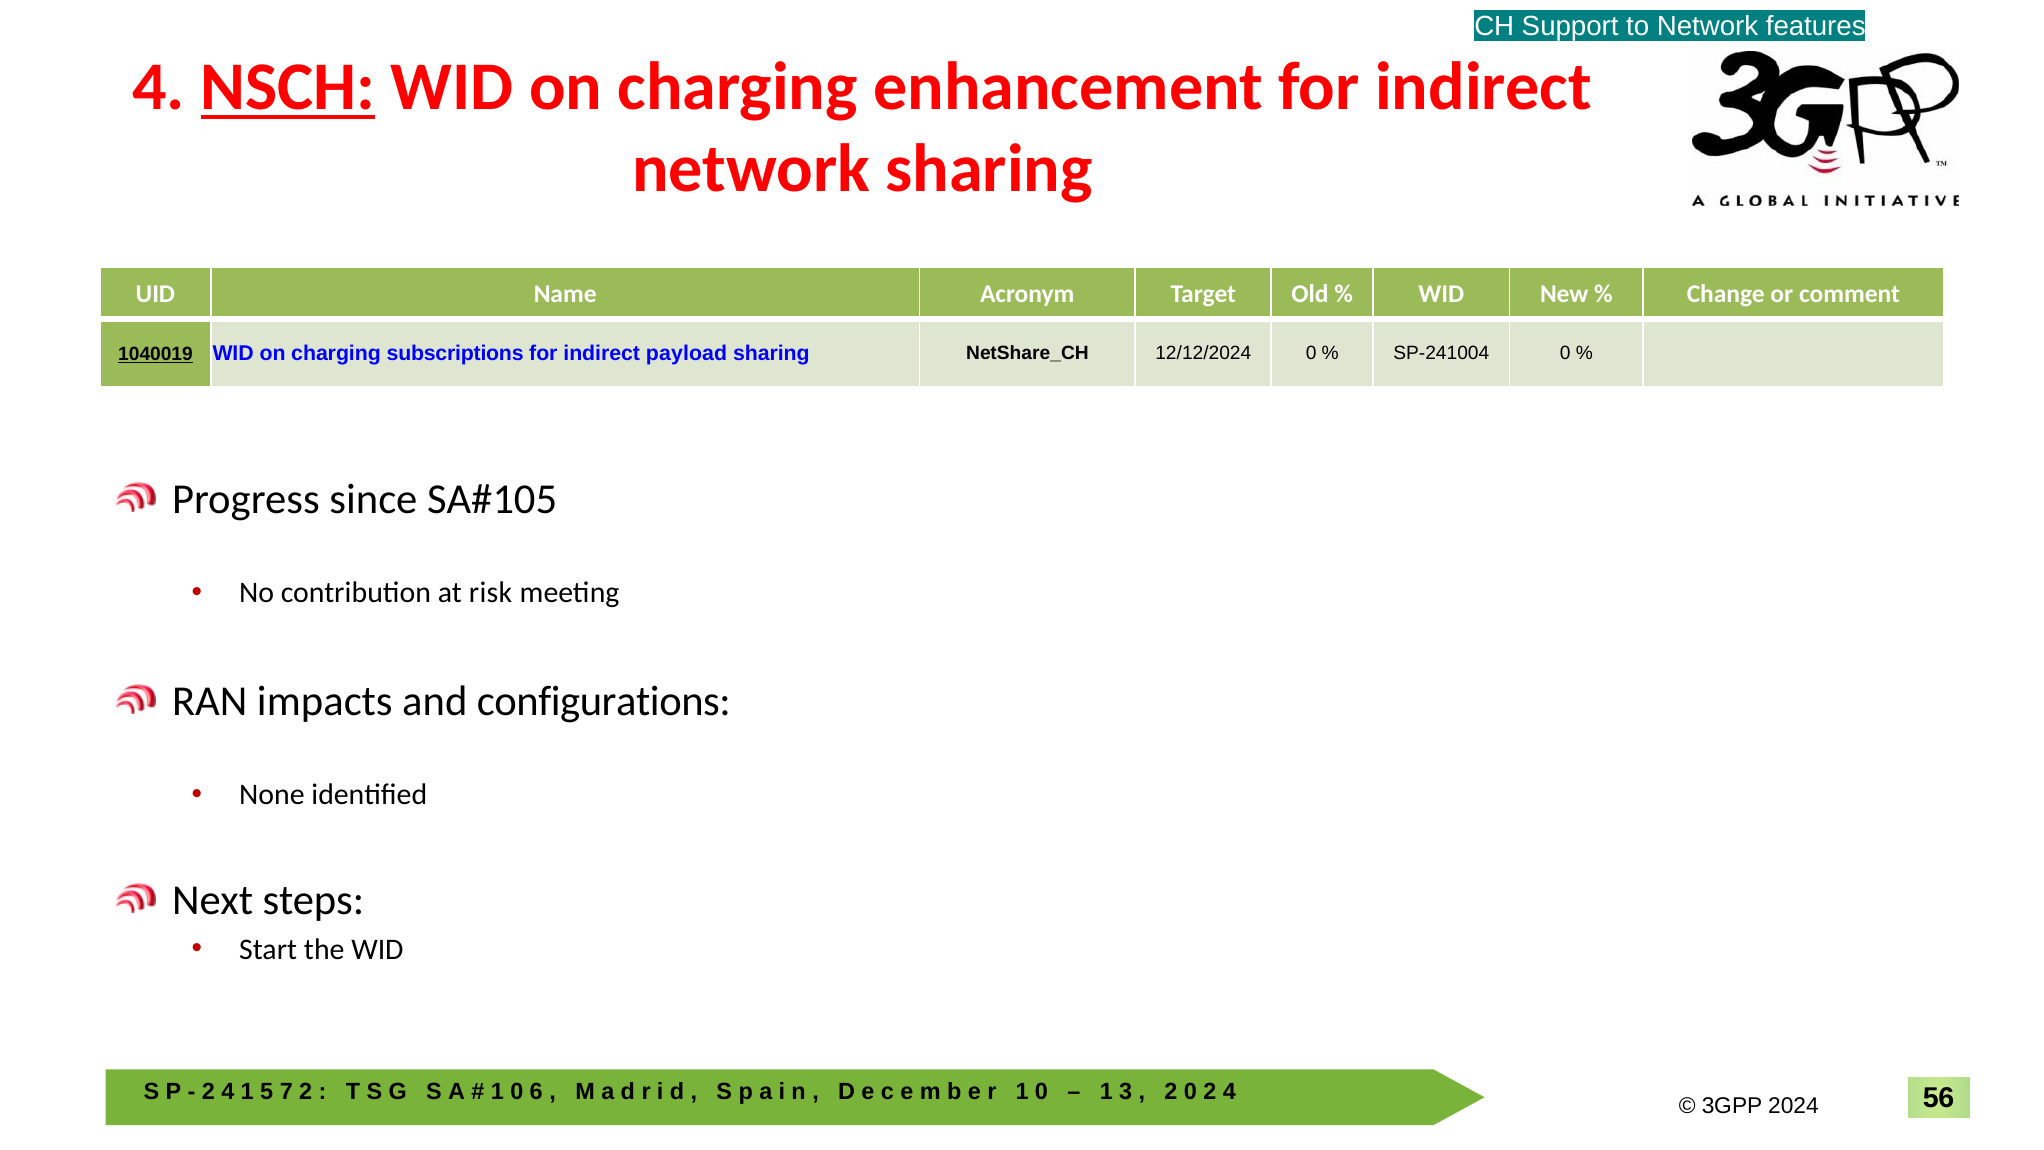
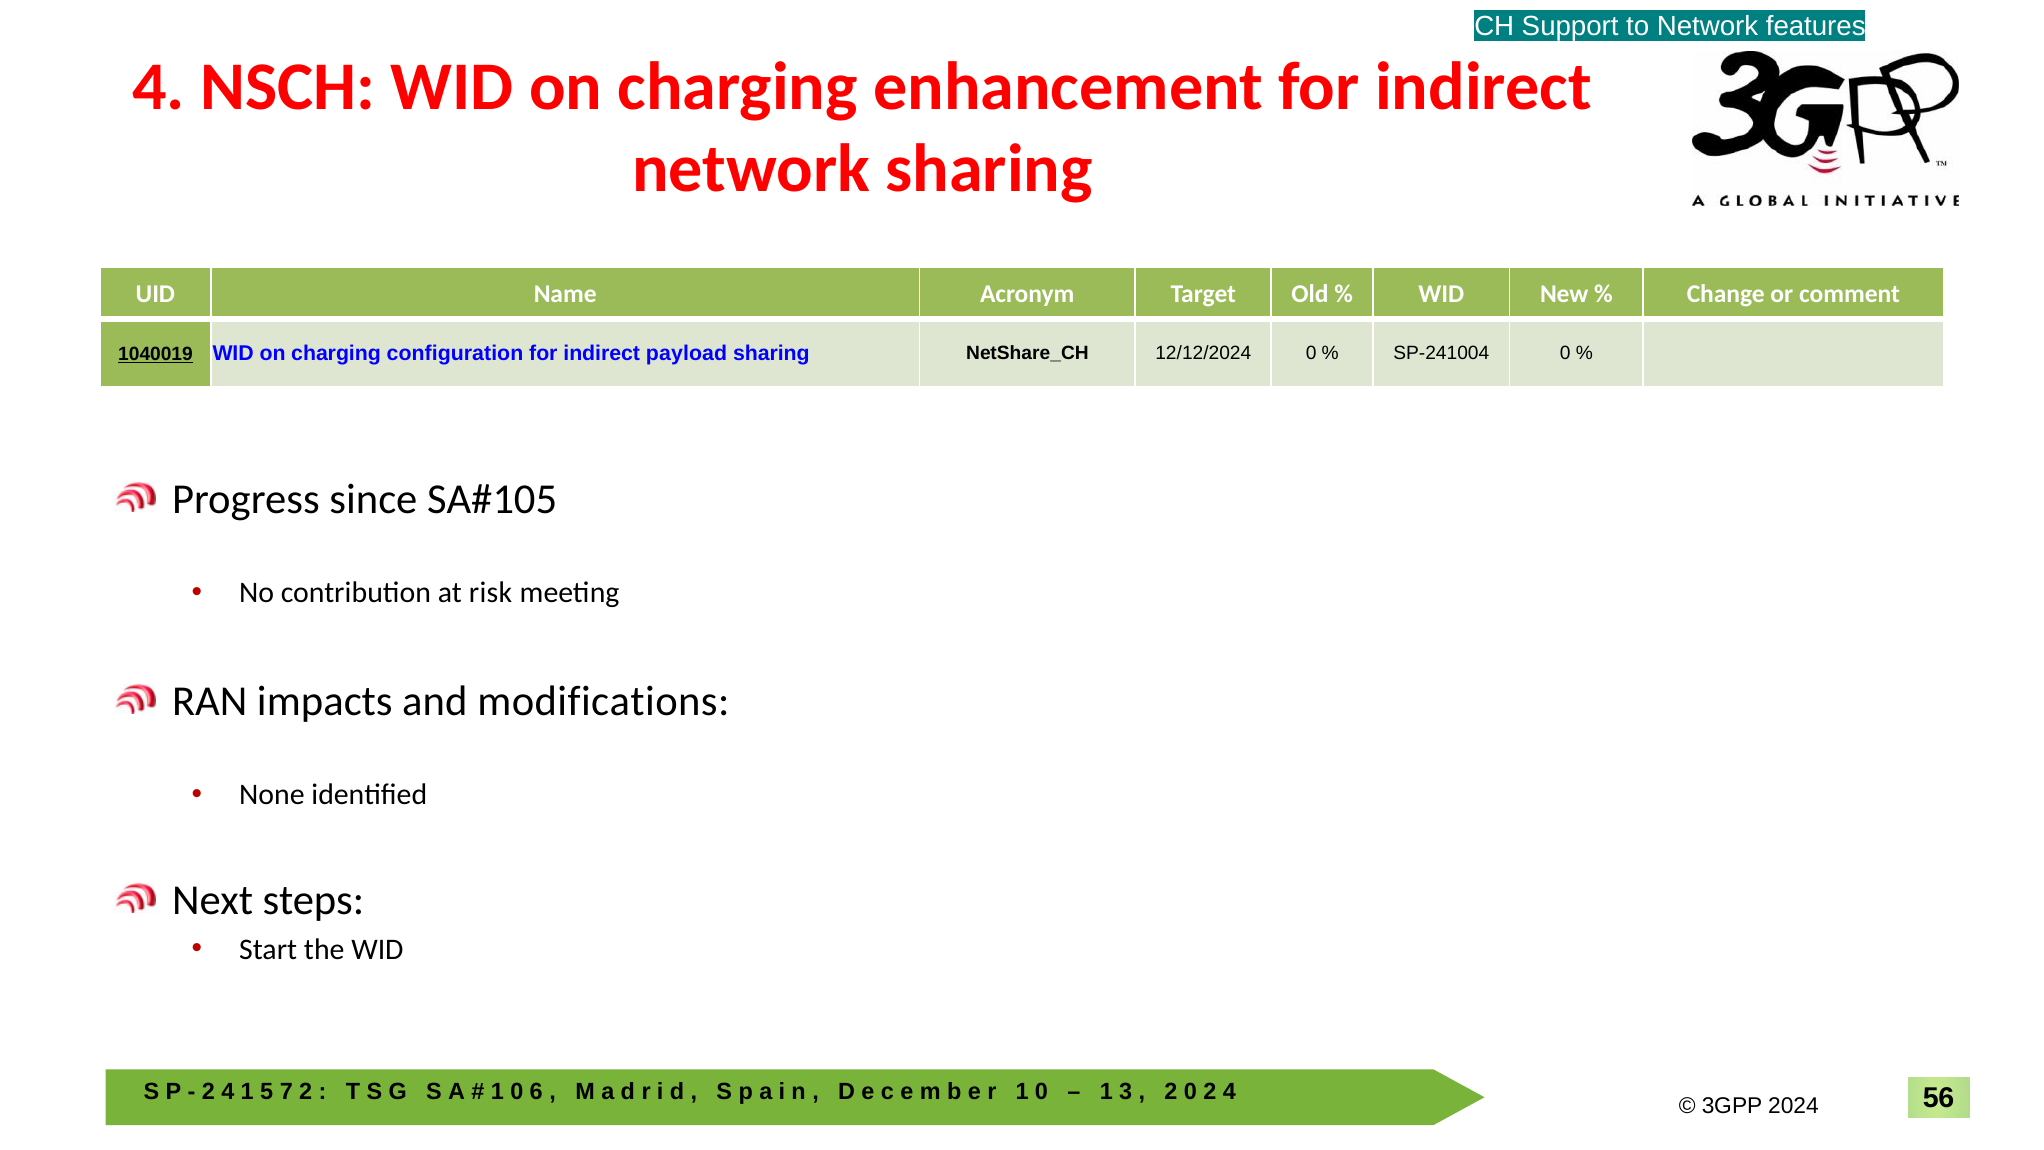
NSCH underline: present -> none (288, 87)
subscriptions: subscriptions -> configuration (455, 353)
configurations: configurations -> modifications (603, 701)
